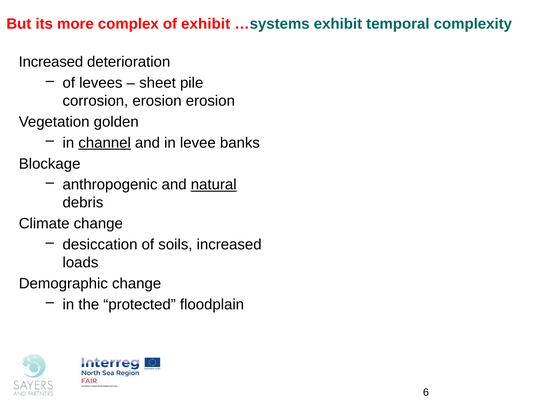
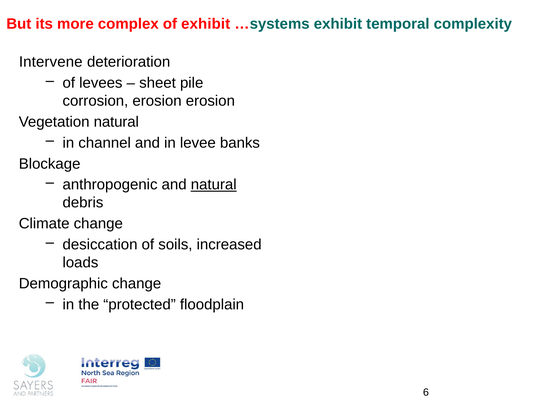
Increased: Increased -> Intervene (51, 62)
Vegetation golden: golden -> natural (116, 122)
channel underline: present -> none (105, 143)
